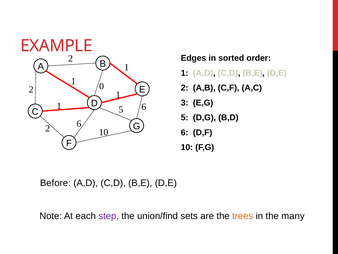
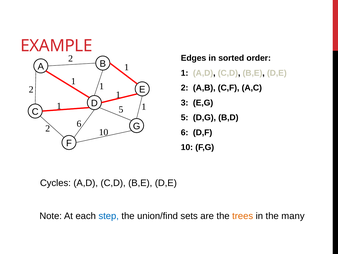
0: 0 -> 1 (102, 86)
5 6: 6 -> 1 (144, 107)
Before: Before -> Cycles (55, 183)
step colour: purple -> blue (109, 216)
